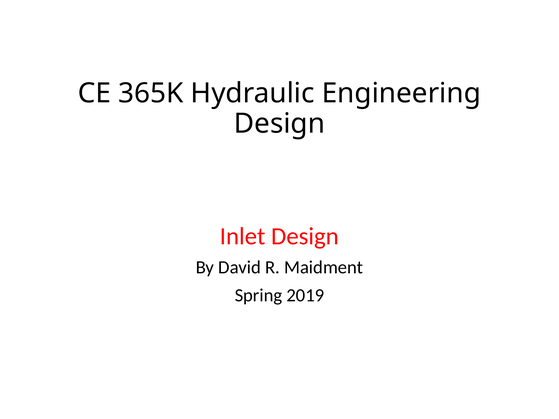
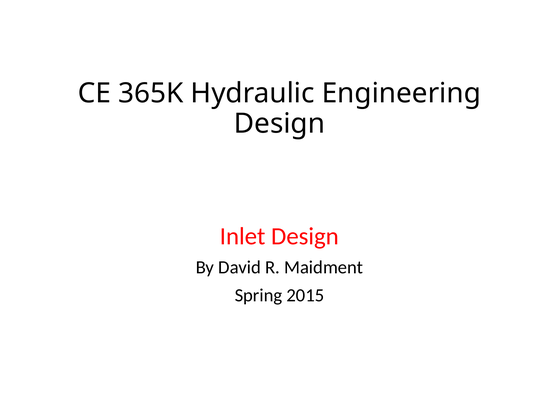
2019: 2019 -> 2015 (305, 295)
